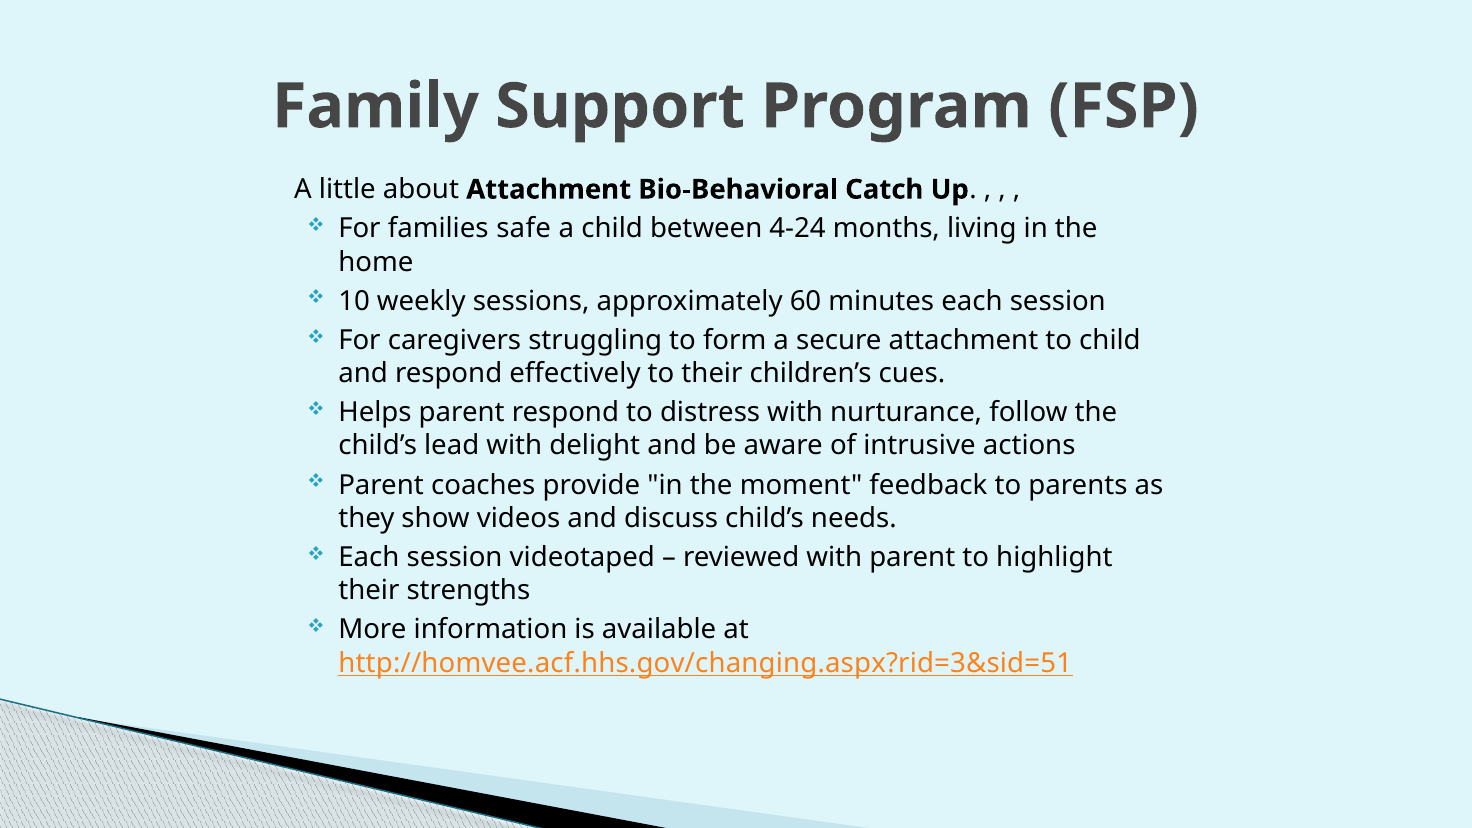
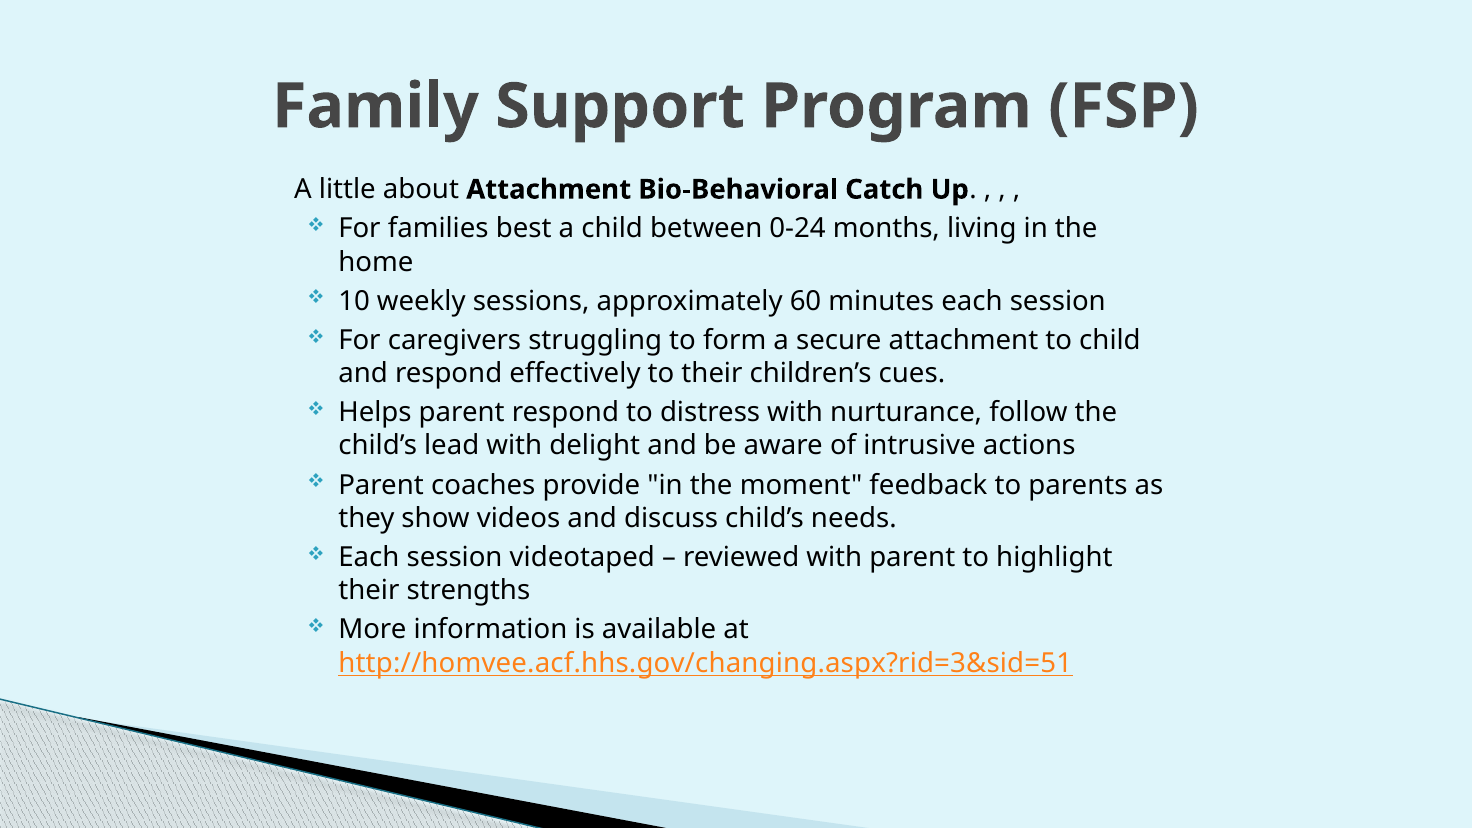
safe: safe -> best (524, 229)
4-24: 4-24 -> 0-24 (798, 229)
